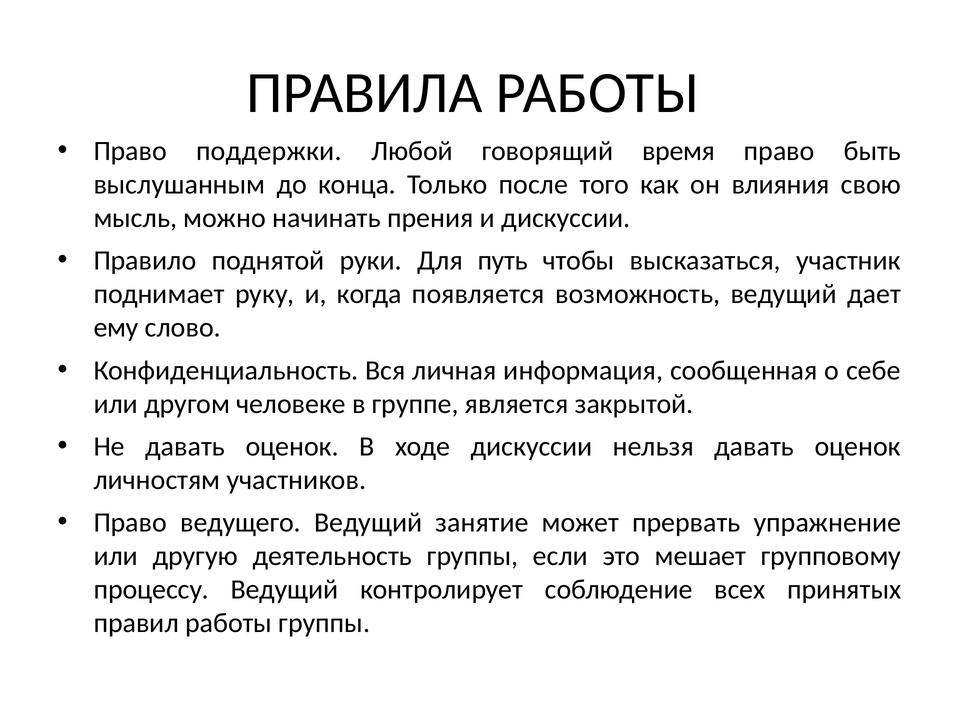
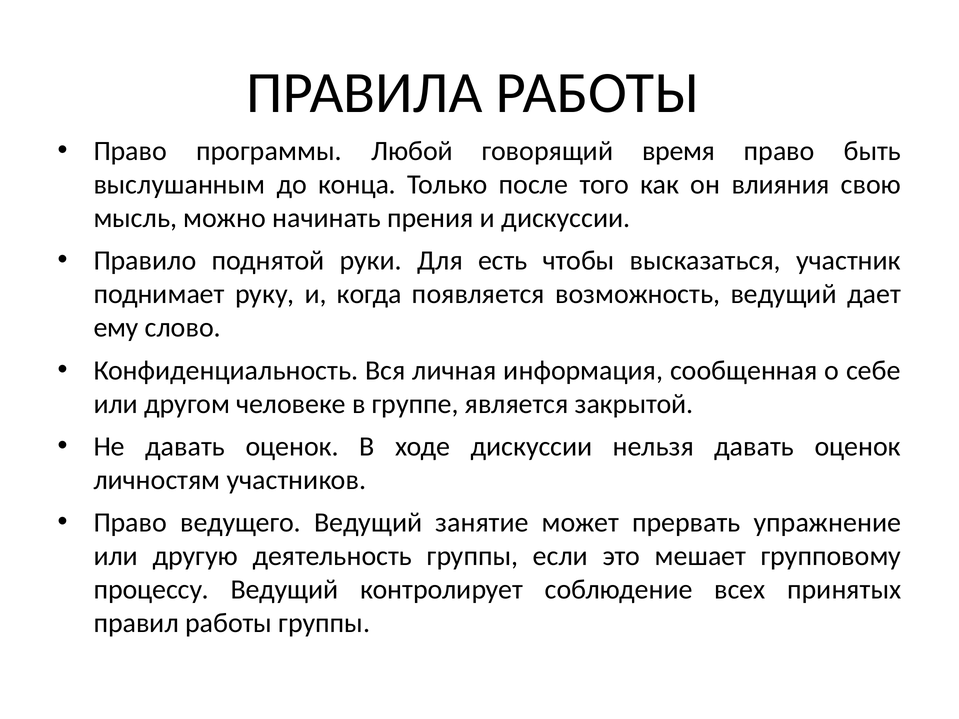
поддержки: поддержки -> программы (269, 151)
путь: путь -> есть (503, 261)
